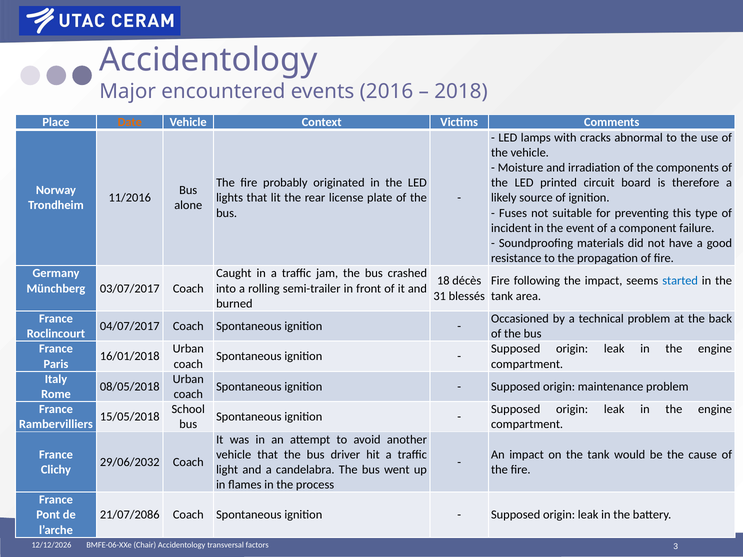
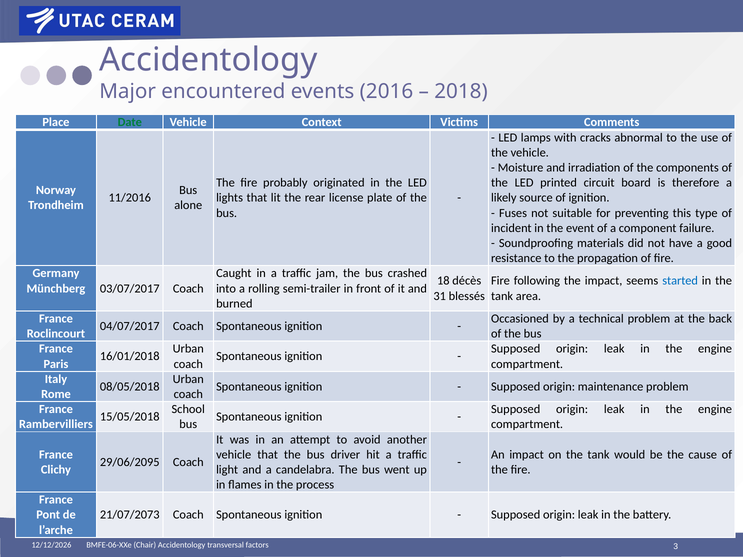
Date colour: orange -> green (130, 122)
29/06/2032: 29/06/2032 -> 29/06/2095 (130, 462)
21/07/2086: 21/07/2086 -> 21/07/2073 (130, 515)
